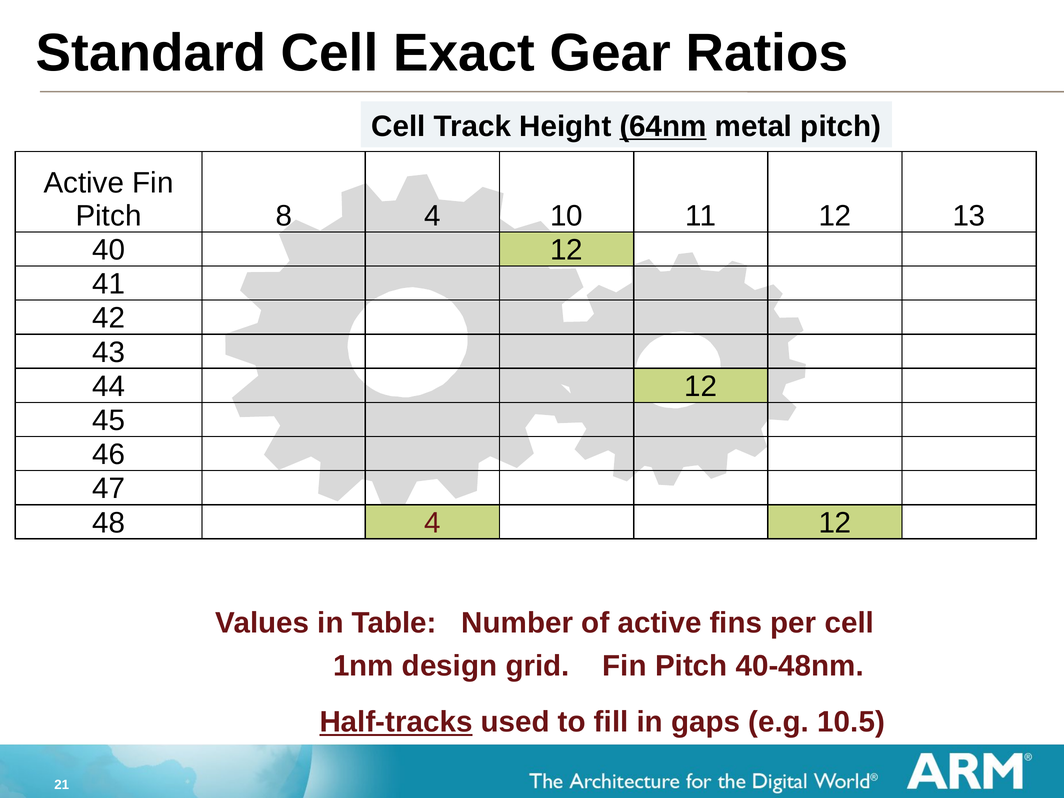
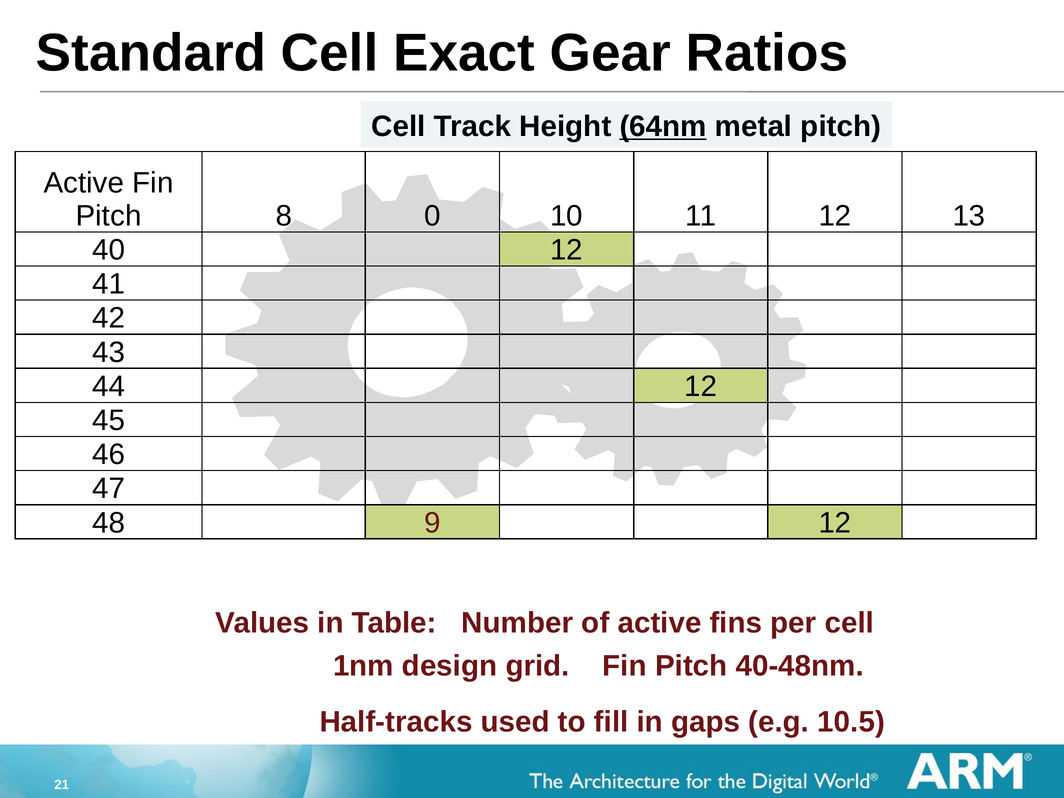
8 4: 4 -> 0 (432, 216)
48 4: 4 -> 9 (432, 523)
Half-tracks underline: present -> none (396, 722)
